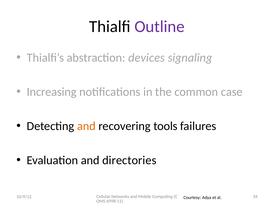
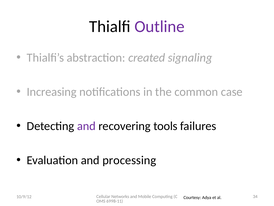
devices: devices -> created (147, 57)
and colour: orange -> purple (86, 126)
directories: directories -> processing (129, 160)
